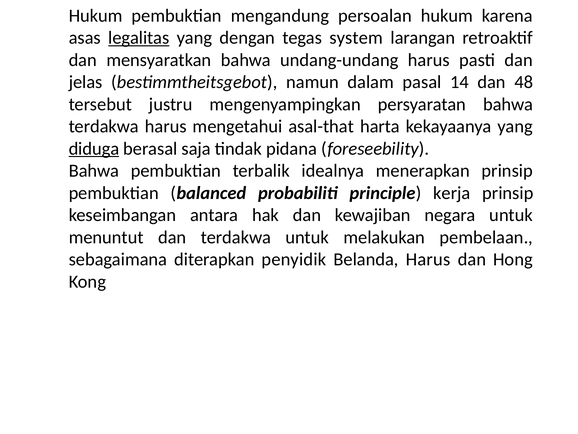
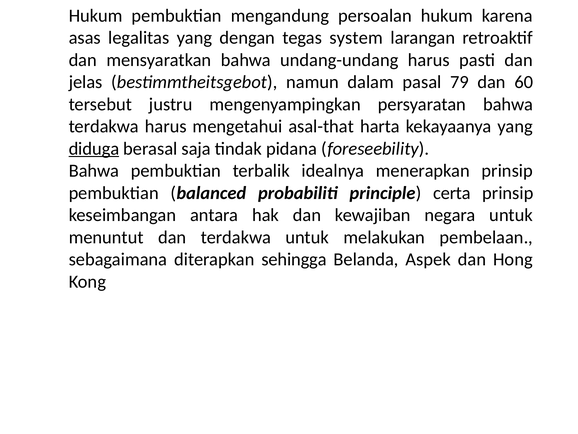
legalitas underline: present -> none (139, 38)
14: 14 -> 79 (459, 82)
48: 48 -> 60 (524, 82)
kerja: kerja -> certa (452, 193)
penyidik: penyidik -> sehingga (294, 259)
Belanda Harus: Harus -> Aspek (428, 259)
